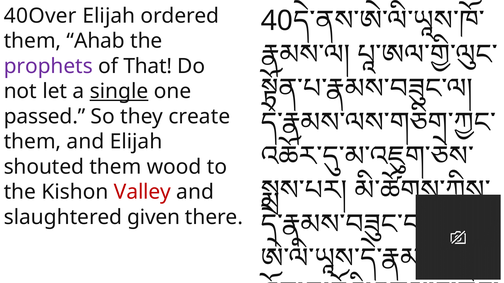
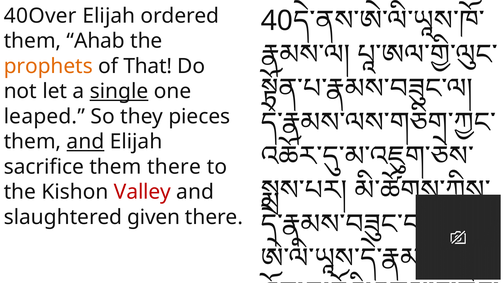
prophets colour: purple -> orange (48, 66)
passed: passed -> leaped (44, 117)
create: create -> pieces (199, 117)
and underline: none -> present (85, 142)
shouted: shouted -> sacrifice (44, 167)
them wood: wood -> there (174, 167)
